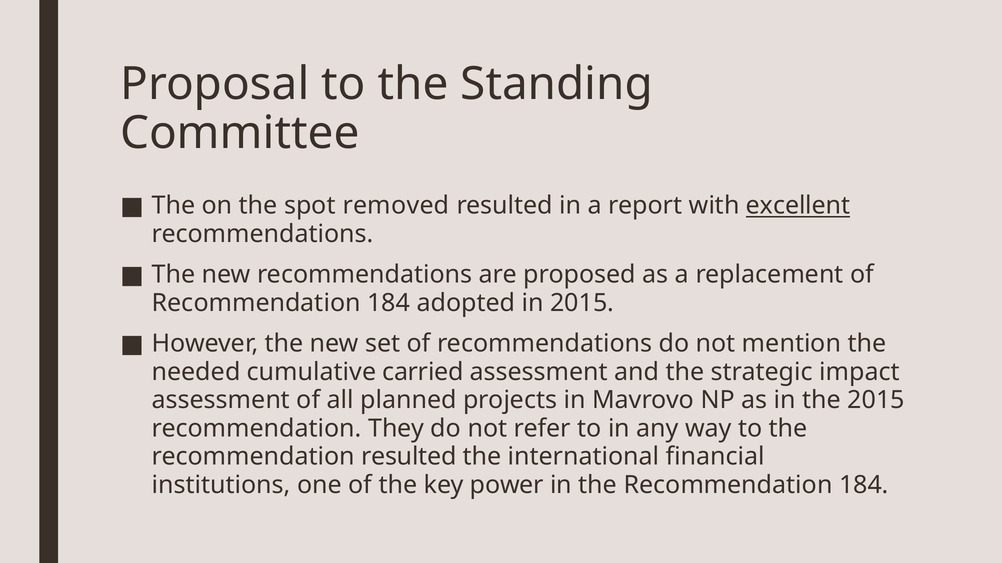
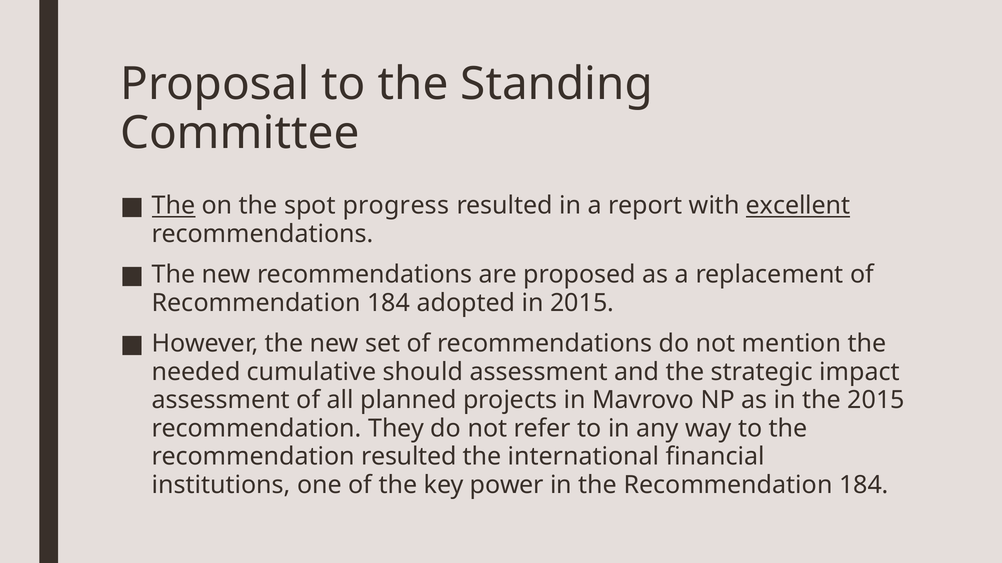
The underline: none -> present (174, 206)
removed: removed -> progress (396, 206)
carried: carried -> should (423, 372)
